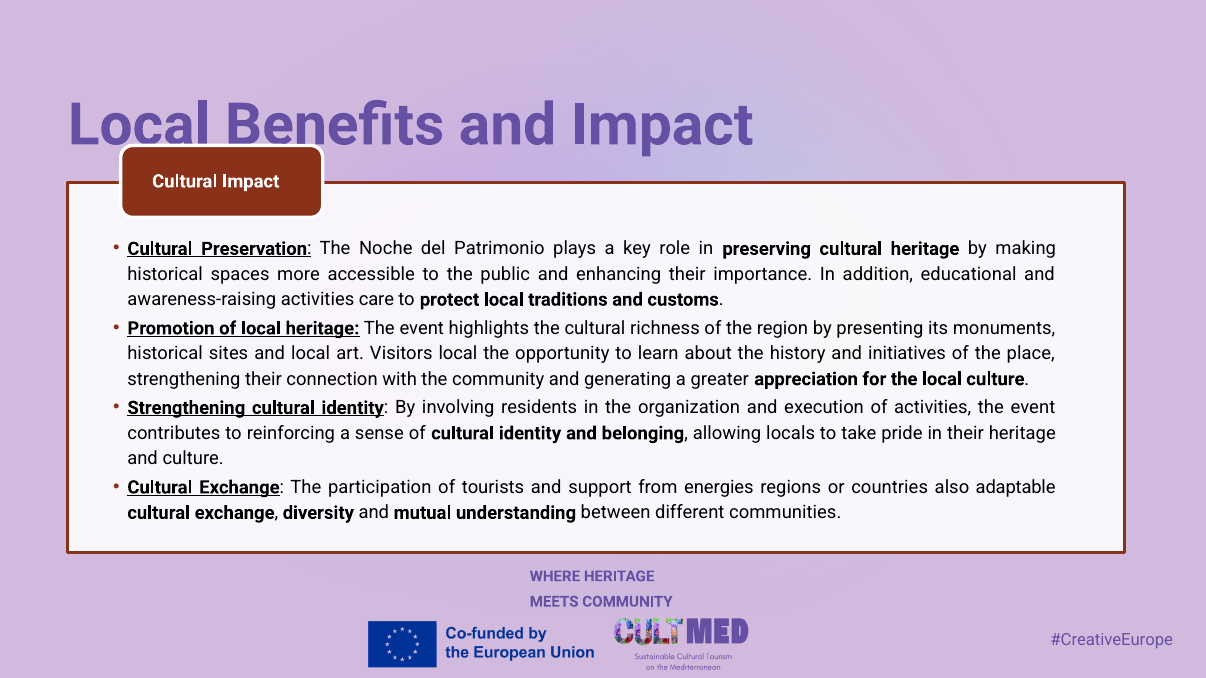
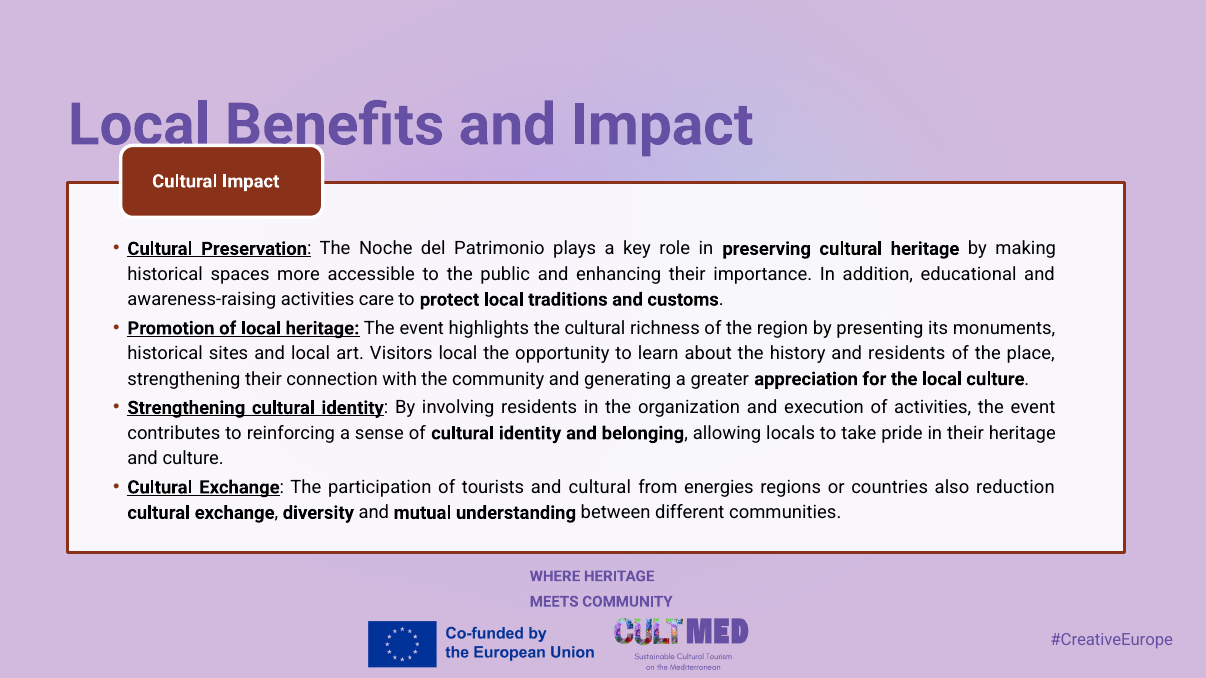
and initiatives: initiatives -> residents (907, 354)
and support: support -> cultural (600, 488)
adaptable: adaptable -> reduction (1015, 488)
